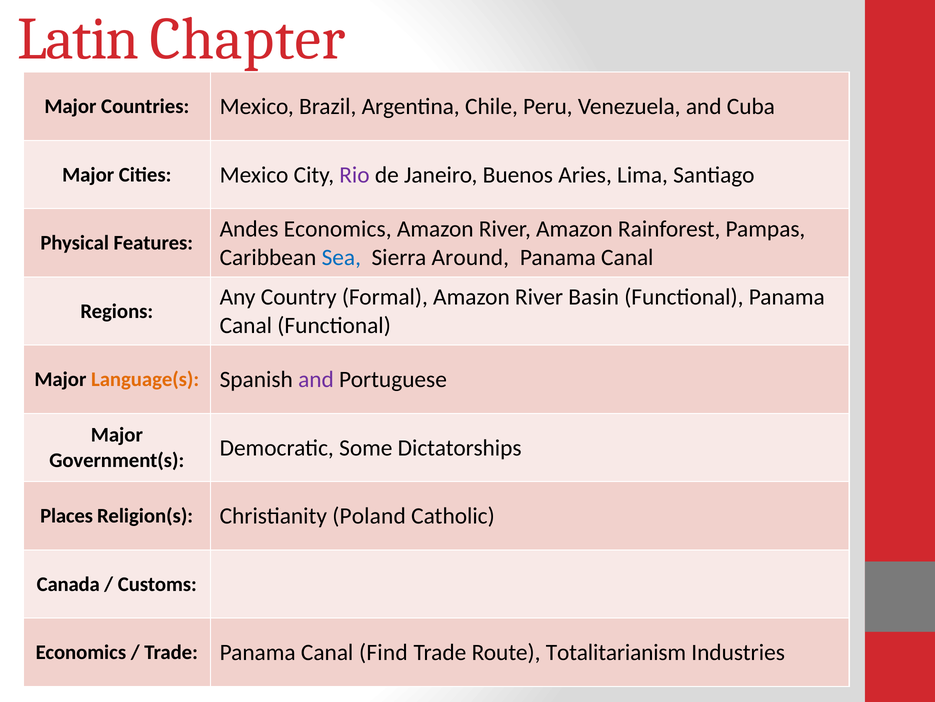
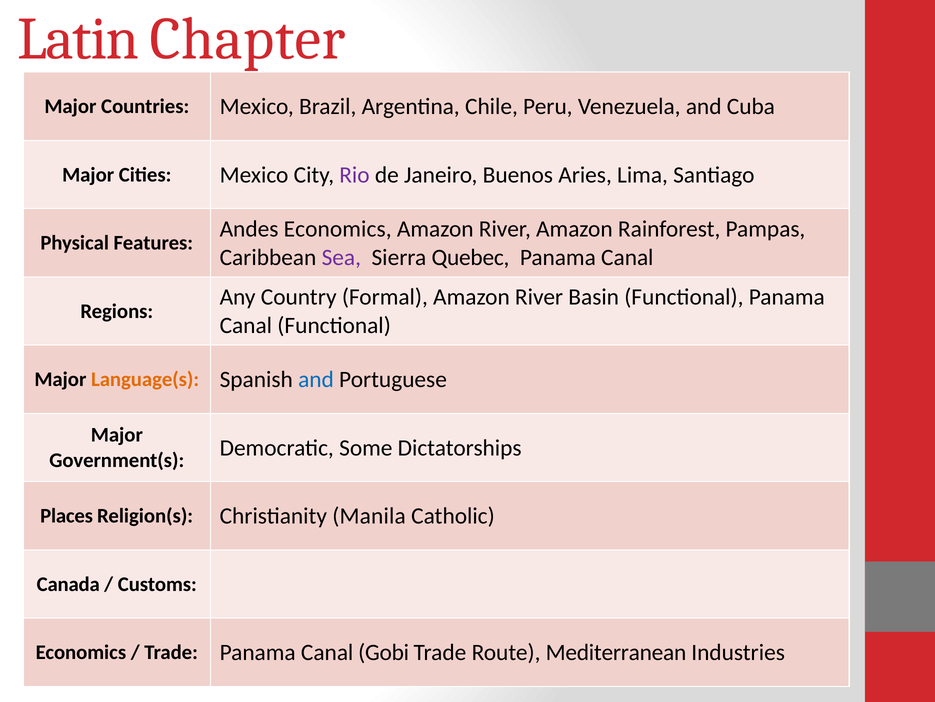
Sea colour: blue -> purple (341, 257)
Around: Around -> Quebec (470, 257)
and colour: purple -> blue (316, 379)
Poland: Poland -> Manila (369, 515)
Find: Find -> Gobi (384, 652)
Totalitarianism: Totalitarianism -> Mediterranean (616, 652)
